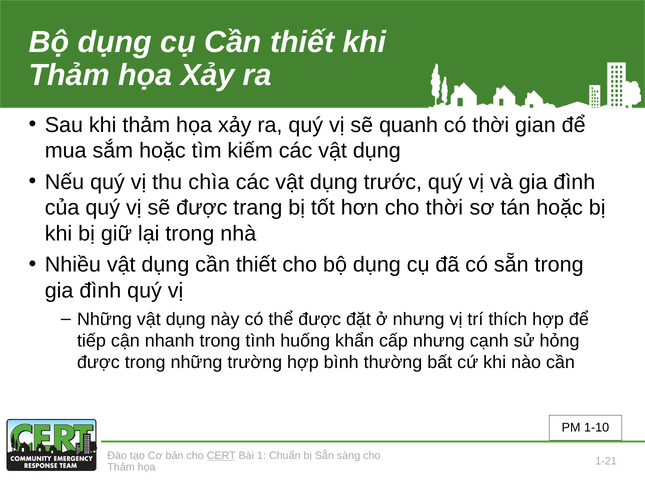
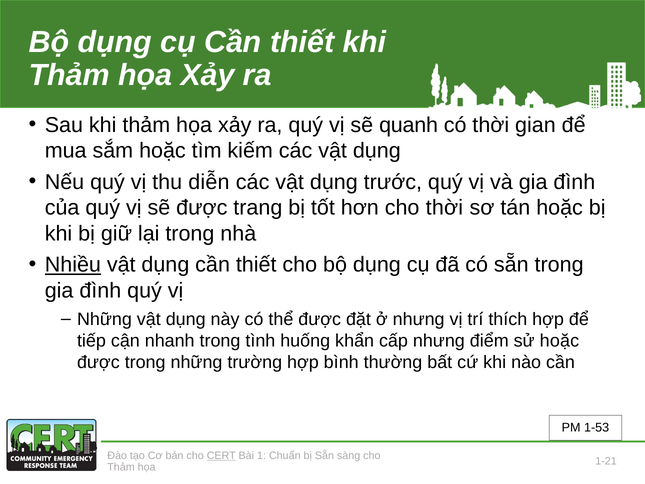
chìa: chìa -> diễn (209, 182)
Nhiều underline: none -> present (73, 265)
cạnh: cạnh -> điểm (489, 341)
sử hỏng: hỏng -> hoặc (559, 341)
1-10: 1-10 -> 1-53 (597, 427)
